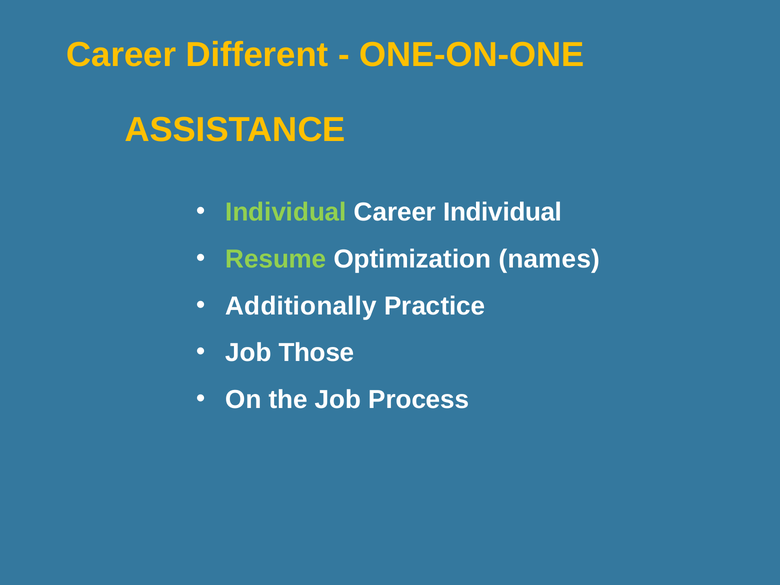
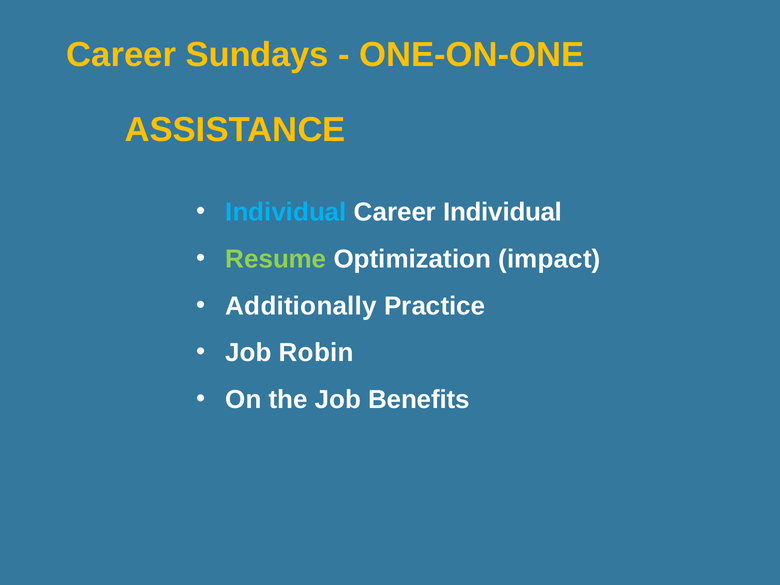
Different: Different -> Sundays (257, 55)
Individual colour: light green -> light blue (286, 212)
names: names -> impact (549, 259)
Those: Those -> Robin (316, 353)
Process: Process -> Benefits (419, 400)
